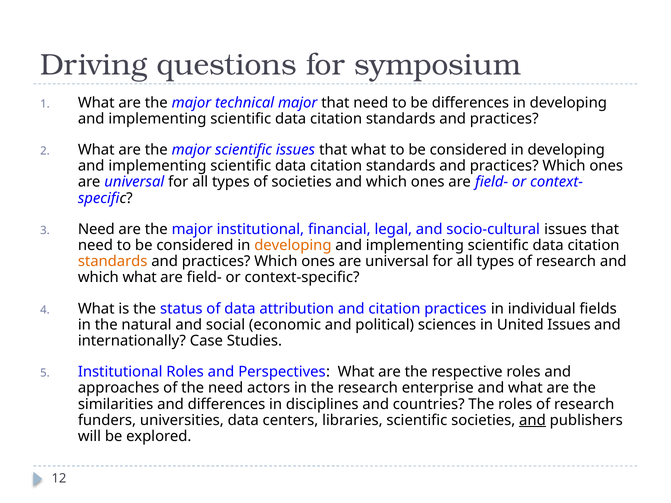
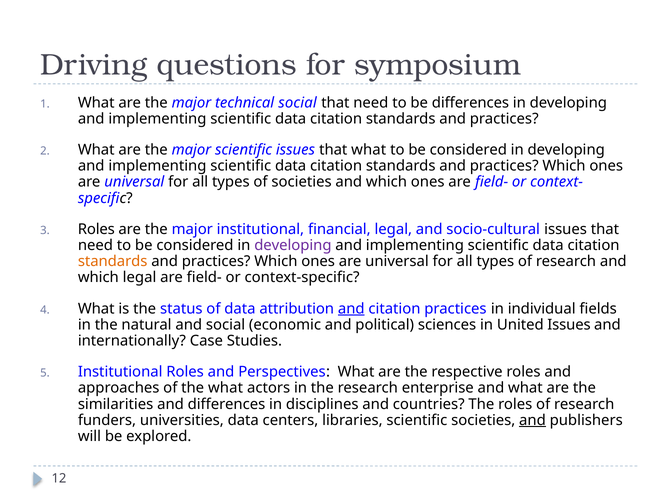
technical major: major -> social (298, 103)
Need: Need -> Roles (96, 229)
developing colour: orange -> purple (293, 245)
which what: what -> legal (140, 278)
and underline: none -> present (351, 309)
the need: need -> what (226, 388)
